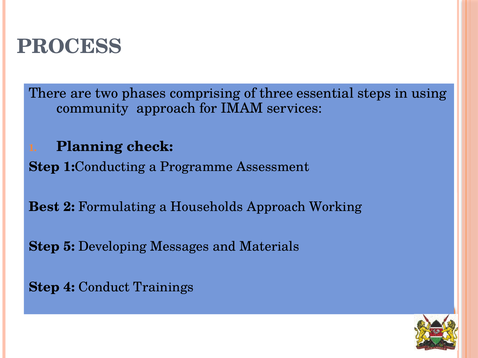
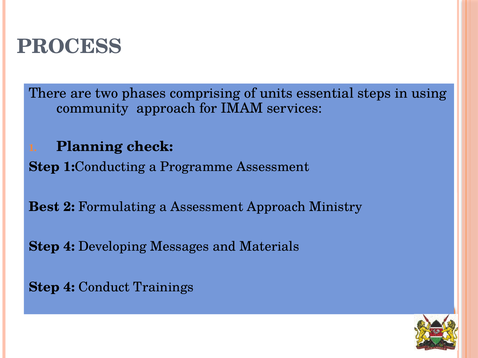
three: three -> units (276, 93)
a Households: Households -> Assessment (207, 207)
Working: Working -> Ministry (336, 207)
5: 5 -> 4 (69, 247)
